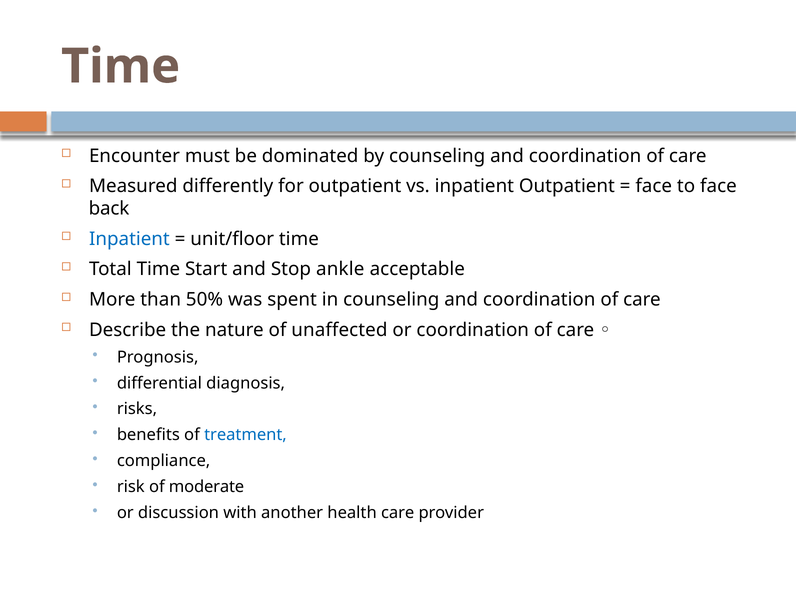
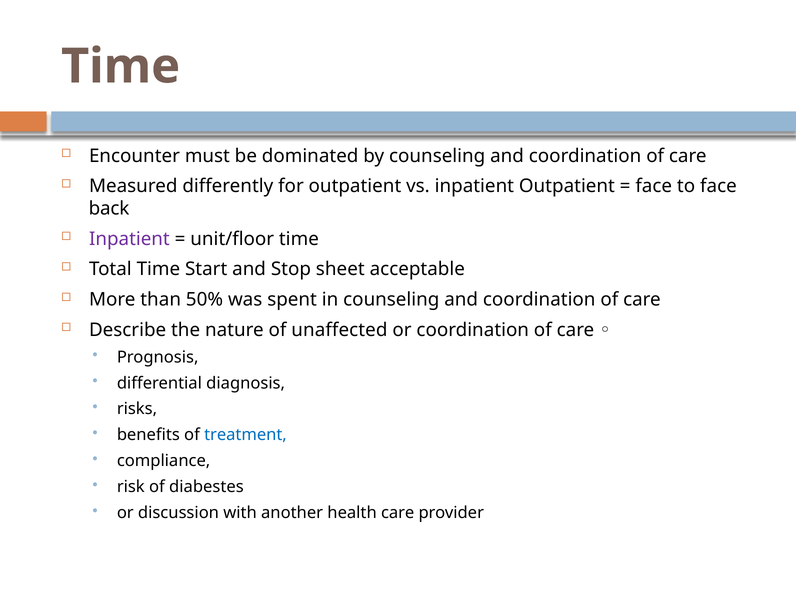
Inpatient colour: blue -> purple (129, 239)
ankle: ankle -> sheet (340, 269)
moderate: moderate -> diabestes (206, 487)
